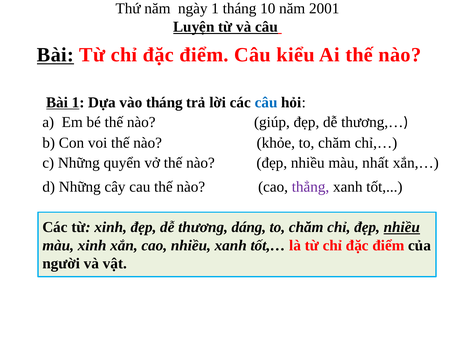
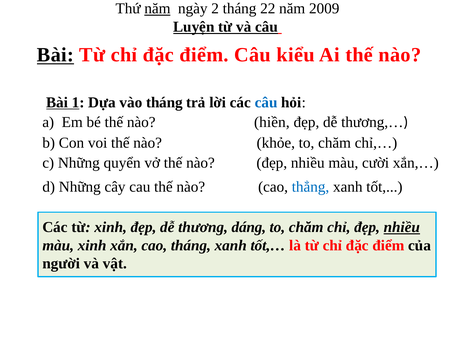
năm underline: none -> present (157, 9)
ngày 1: 1 -> 2 (215, 9)
10: 10 -> 22 (268, 9)
2001: 2001 -> 2009 (324, 9)
giúp: giúp -> hiền (272, 122)
nhất: nhất -> cười (376, 163)
thẳng colour: purple -> blue (310, 187)
cao nhiều: nhiều -> tháng (191, 246)
